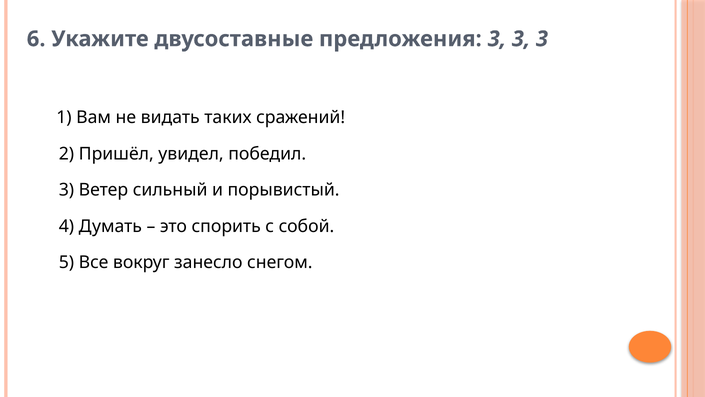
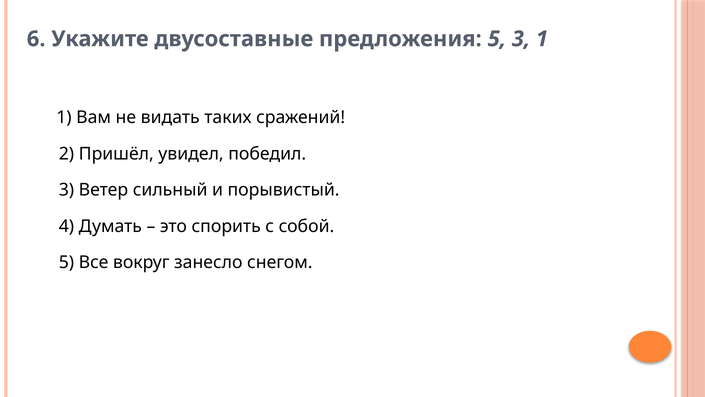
предложения 3: 3 -> 5 (497, 39)
3: 3 -> 1 (542, 39)
